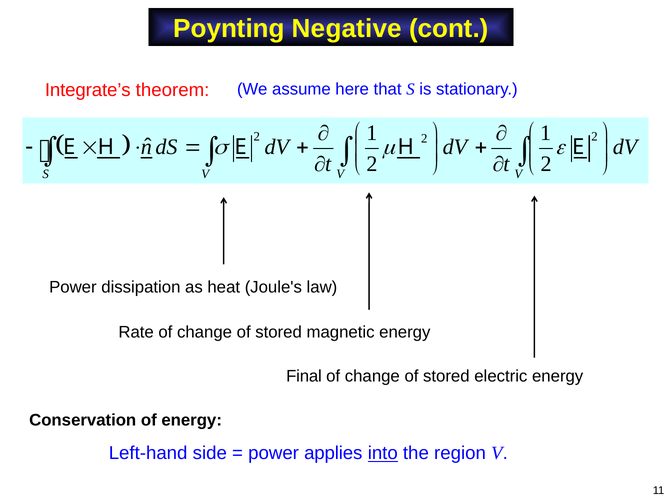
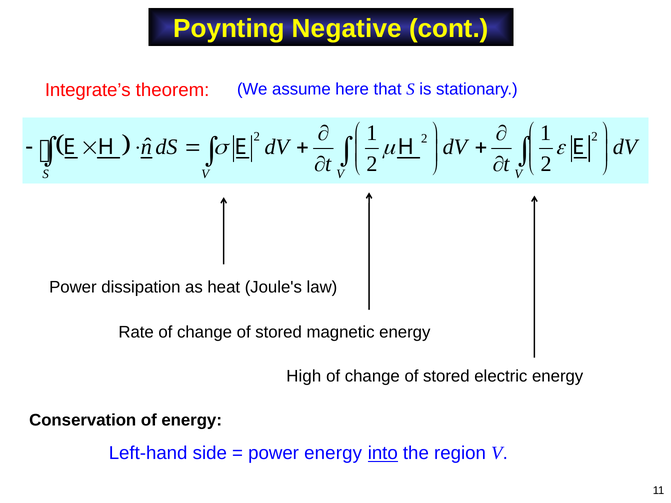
Final: Final -> High (304, 376)
power applies: applies -> energy (333, 454)
